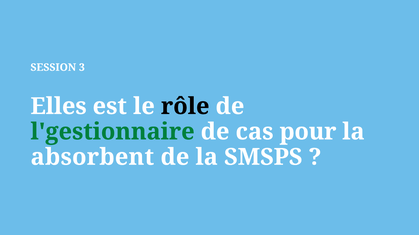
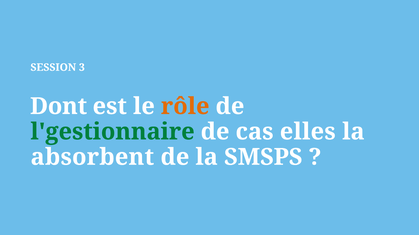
Elles: Elles -> Dont (59, 107)
rôle colour: black -> orange (185, 107)
pour: pour -> elles (308, 132)
